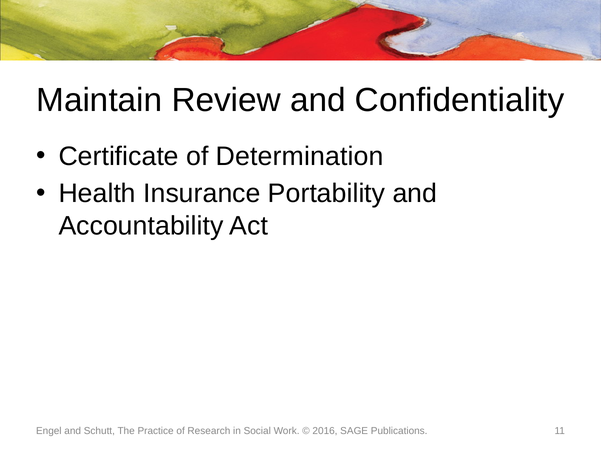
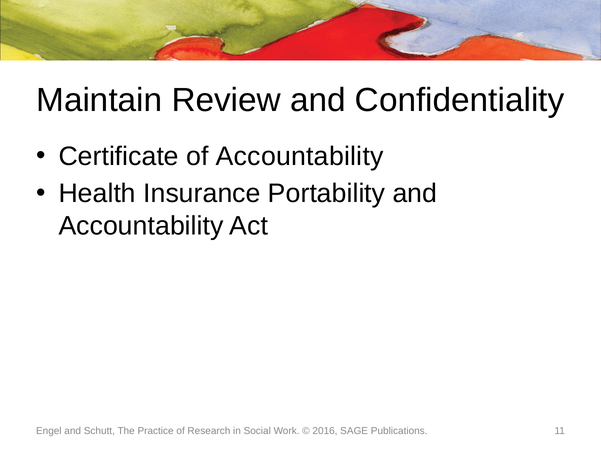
of Determination: Determination -> Accountability (300, 156)
